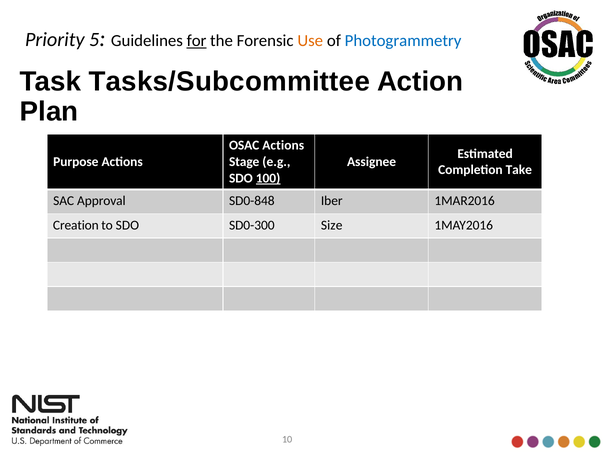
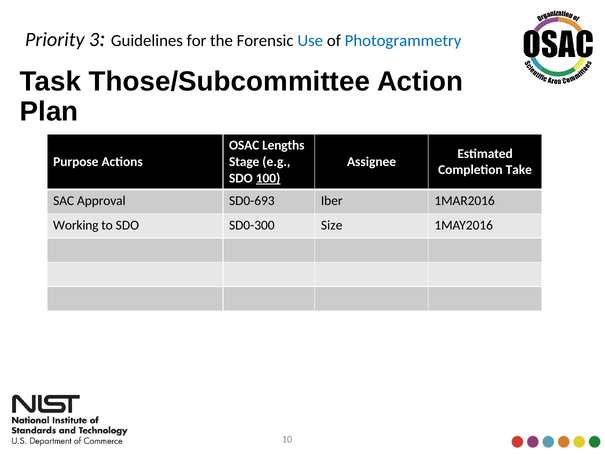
5: 5 -> 3 (94, 40)
for underline: present -> none (197, 41)
Use colour: orange -> blue (310, 41)
Tasks/Subcommittee: Tasks/Subcommittee -> Those/Subcommittee (229, 82)
OSAC Actions: Actions -> Lengths (283, 145)
SD0-848: SD0-848 -> SD0-693 (252, 201)
Creation: Creation -> Working (76, 225)
